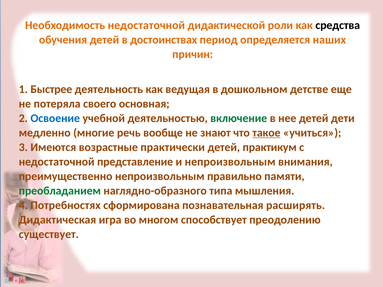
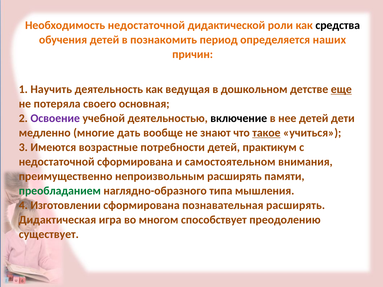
достоинствах: достоинствах -> познакомить (164, 40)
Быстрее: Быстрее -> Научить (51, 89)
еще underline: none -> present (341, 89)
Освоение colour: blue -> purple (55, 118)
включение colour: green -> black (239, 118)
речь: речь -> дать (129, 133)
практически: практически -> потребности (173, 147)
недостаточной представление: представление -> сформирована (135, 162)
и непроизвольным: непроизвольным -> самостоятельном (230, 162)
непроизвольным правильно: правильно -> расширять (234, 176)
Потребностях: Потребностях -> Изготовлении (66, 205)
